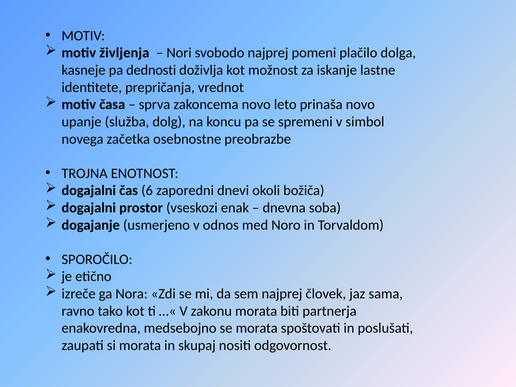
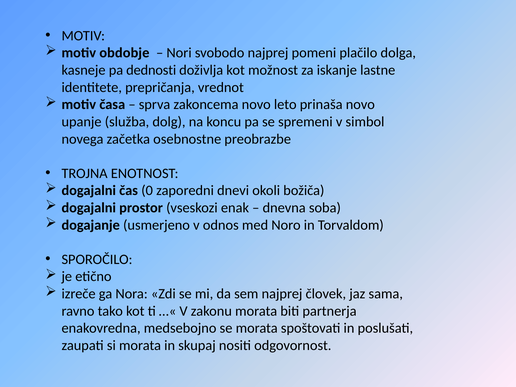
življenja: življenja -> obdobje (124, 53)
6: 6 -> 0 (147, 191)
